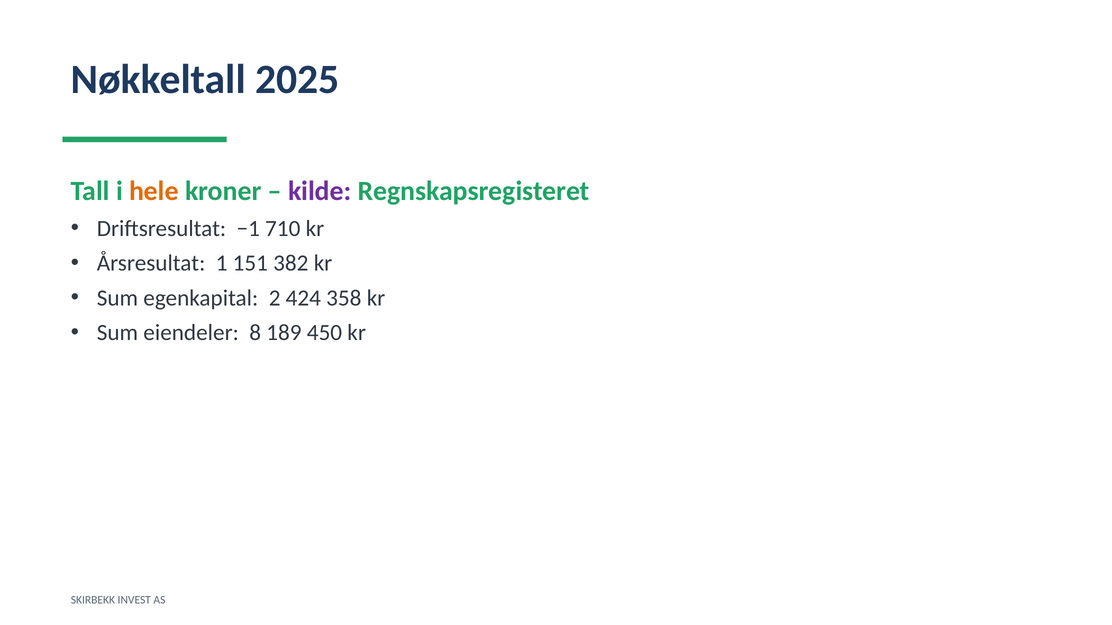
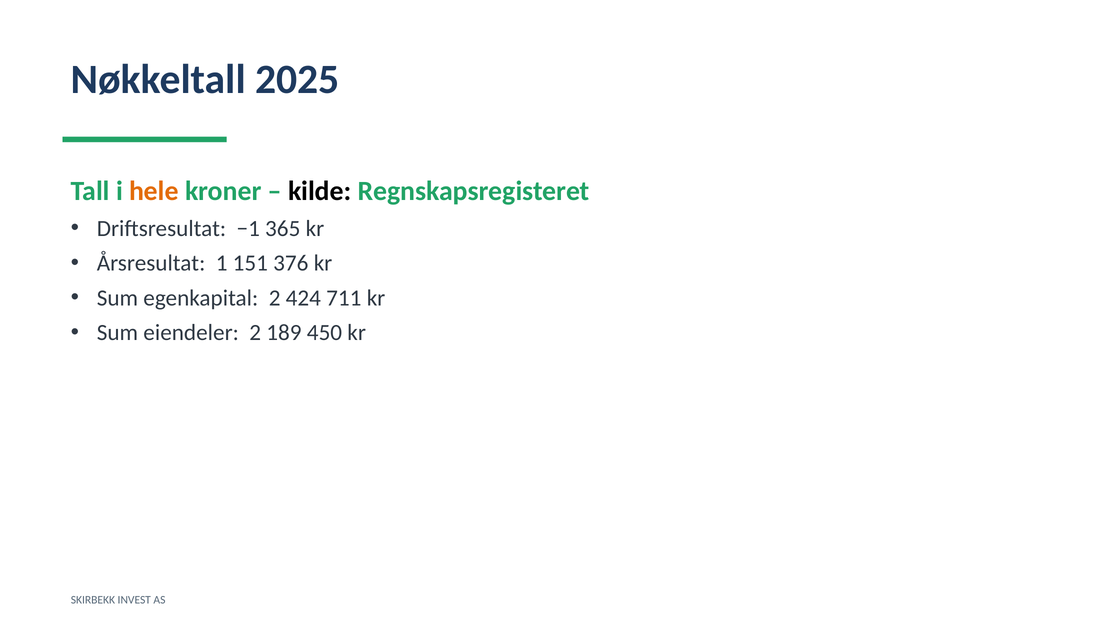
kilde colour: purple -> black (320, 191)
710: 710 -> 365 (283, 229)
382: 382 -> 376 (291, 263)
358: 358 -> 711 (344, 298)
eiendeler 8: 8 -> 2 (255, 333)
